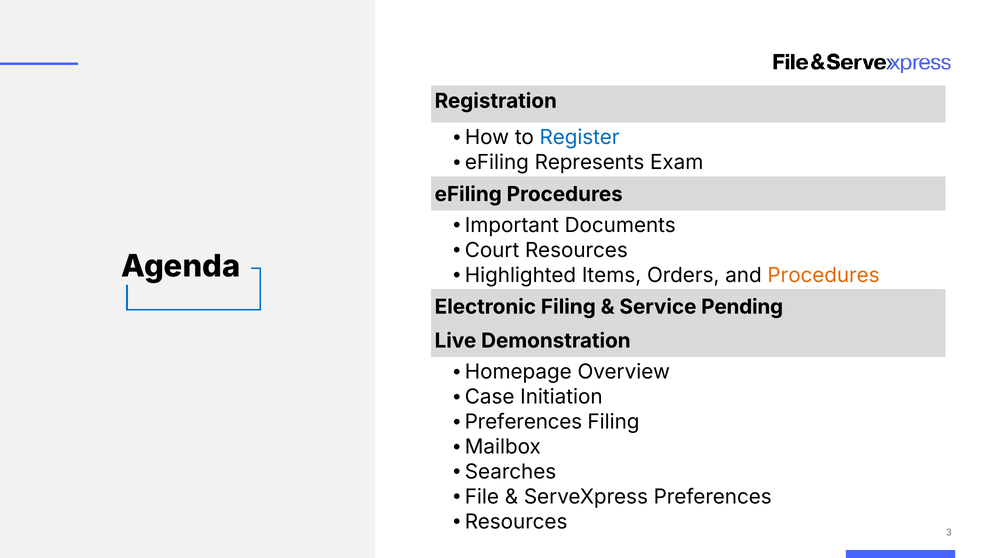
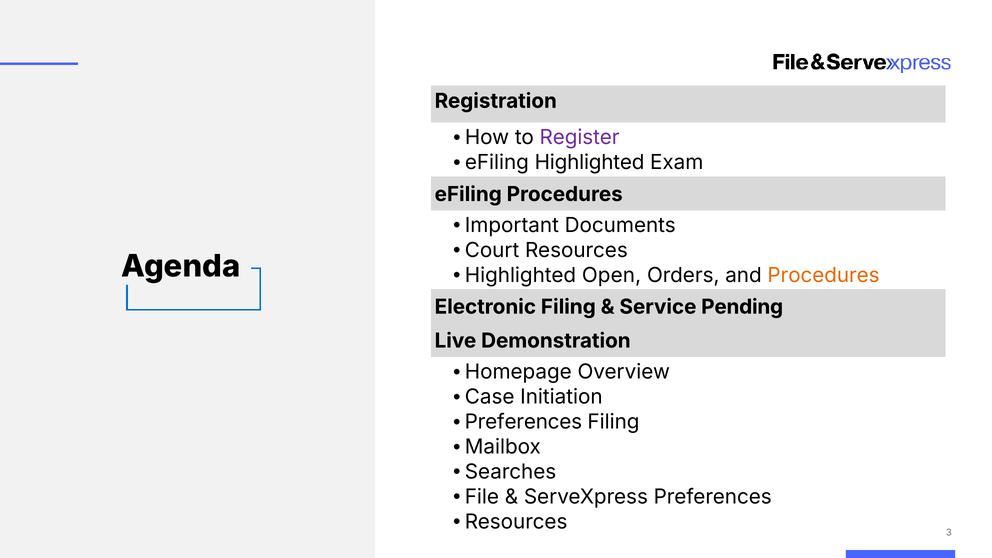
Register colour: blue -> purple (580, 138)
eFiling Represents: Represents -> Highlighted (590, 163)
Items: Items -> Open (612, 276)
